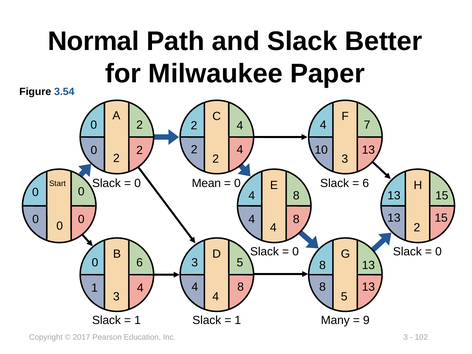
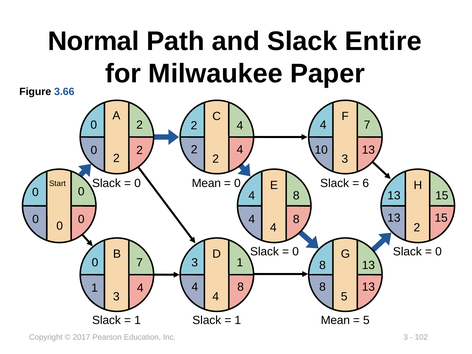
Better: Better -> Entire (383, 41)
3.54: 3.54 -> 3.66 (64, 92)
0 6: 6 -> 7 (140, 263)
3 5: 5 -> 1 (240, 263)
Many: Many -> Mean (335, 320)
9: 9 -> 5 (366, 320)
